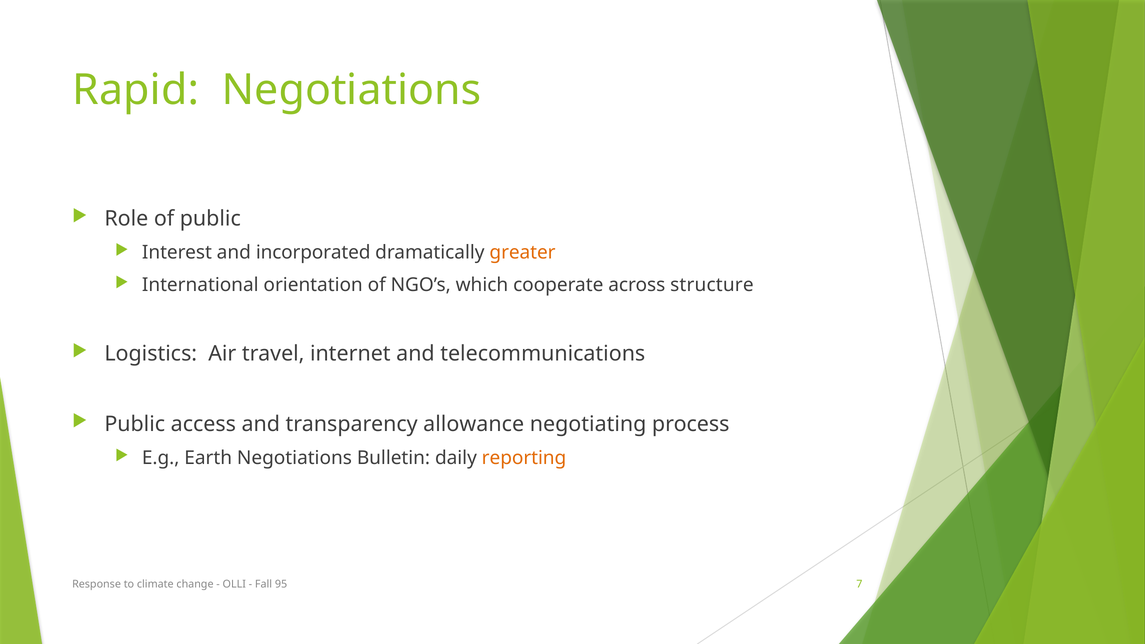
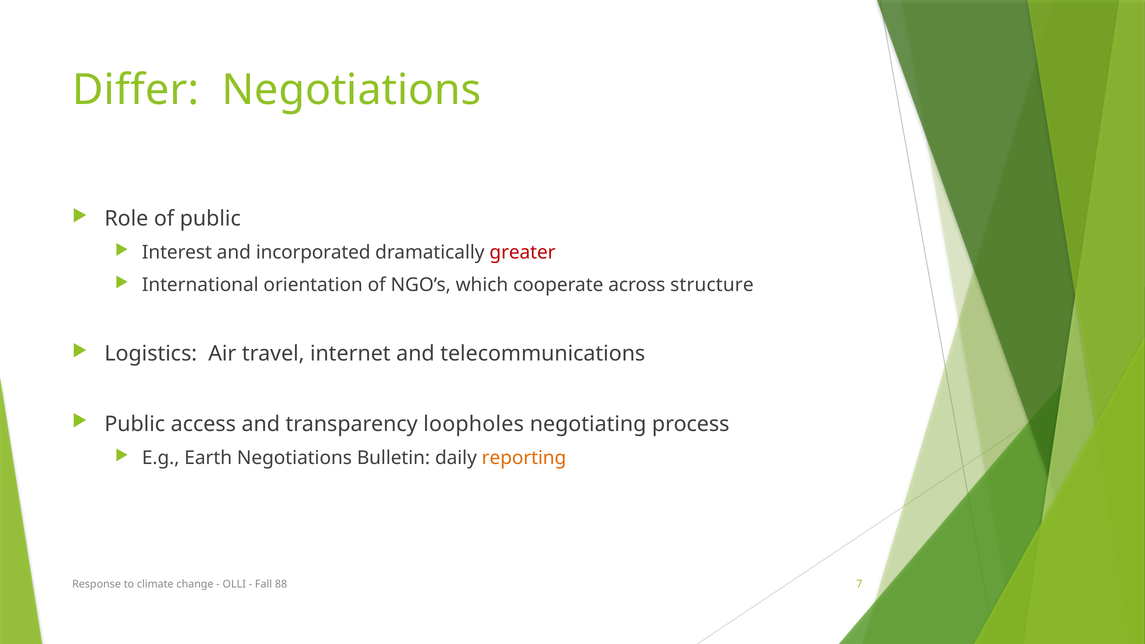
Rapid: Rapid -> Differ (136, 90)
greater colour: orange -> red (523, 253)
allowance: allowance -> loopholes (474, 424)
95: 95 -> 88 (281, 584)
